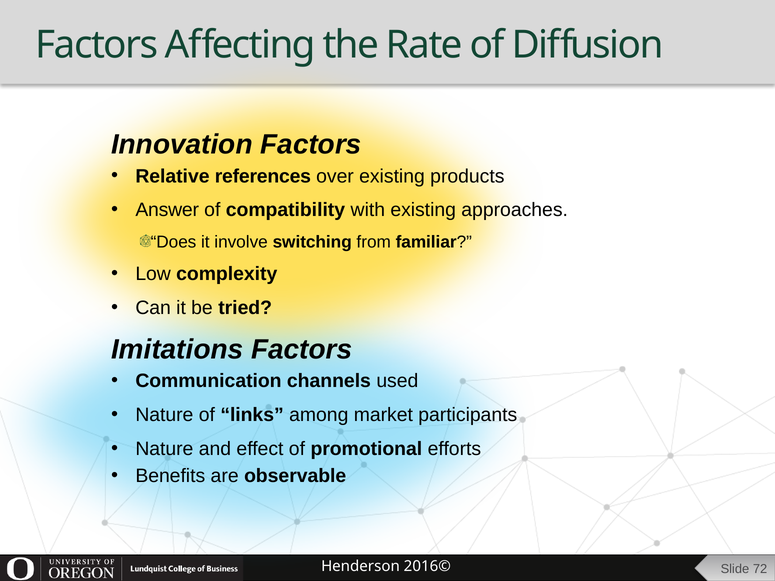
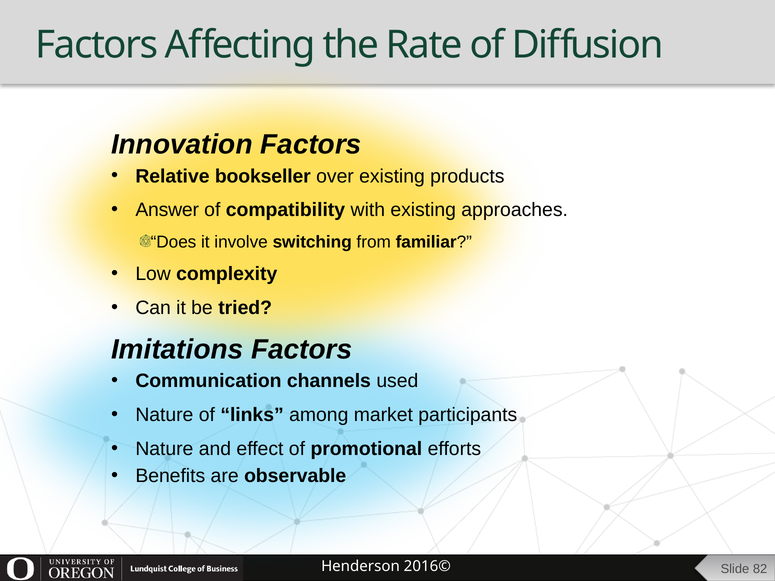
references: references -> bookseller (263, 176)
72: 72 -> 82 (760, 569)
